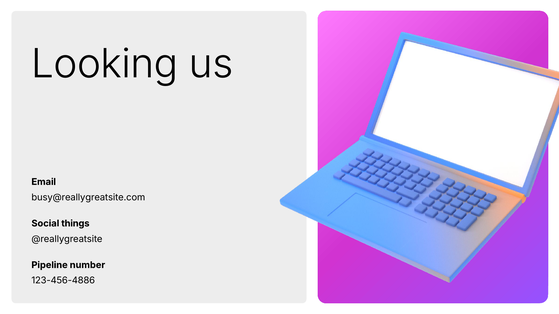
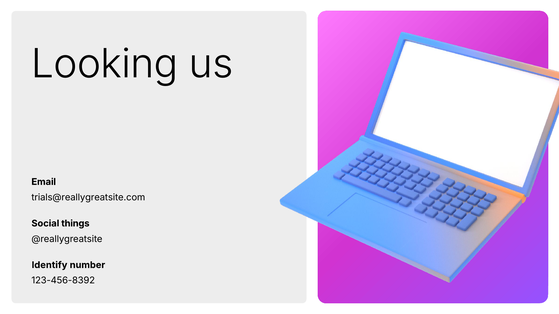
busy@reallygreatsite.com: busy@reallygreatsite.com -> trials@reallygreatsite.com (88, 198)
Pipeline: Pipeline -> Identify (49, 265)
123-456-4886: 123-456-4886 -> 123-456-8392 (63, 281)
